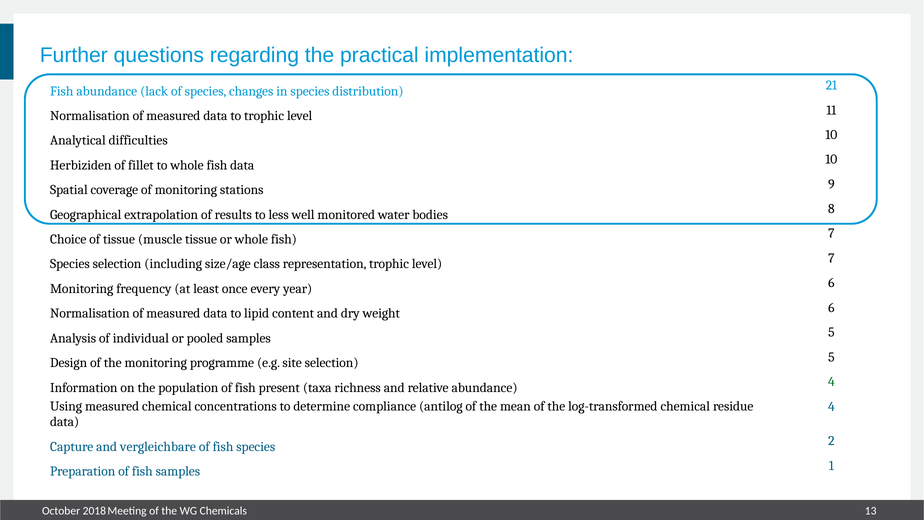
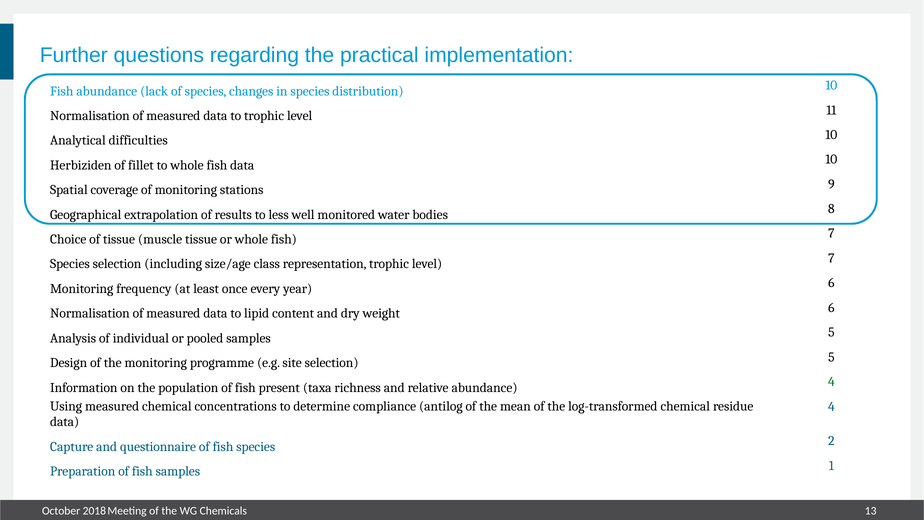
distribution 21: 21 -> 10 (831, 85)
vergleichbare: vergleichbare -> questionnaire (158, 446)
